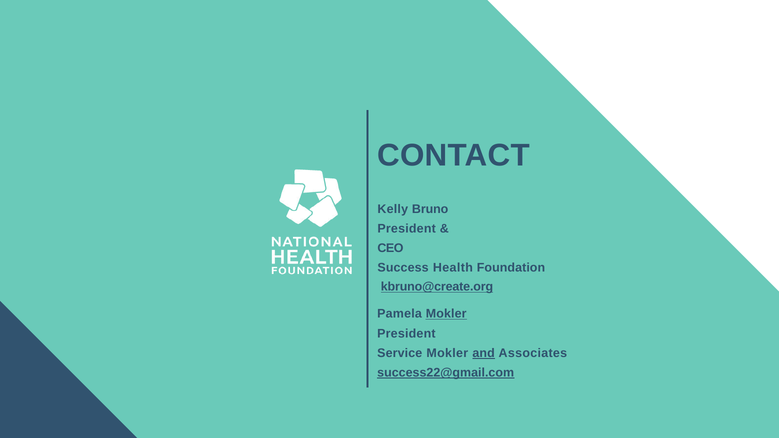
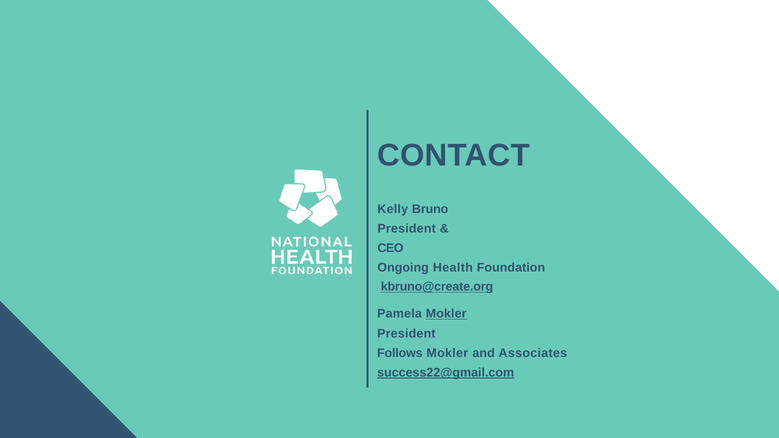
Success: Success -> Ongoing (403, 268)
Service: Service -> Follows (400, 353)
and underline: present -> none (484, 353)
